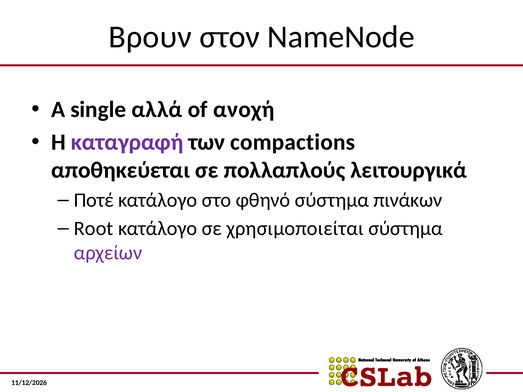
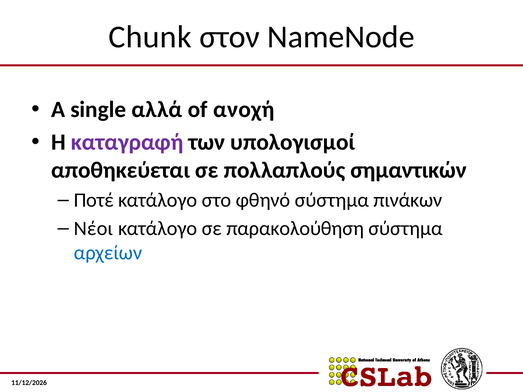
Βρουν: Βρουν -> Chunk (150, 37)
compactions: compactions -> υπολογισμοί (293, 142)
λειτουργικά: λειτουργικά -> σημαντικών (409, 170)
Root: Root -> Νέοι (94, 229)
χρησιμοποιείται: χρησιμοποιείται -> παρακολούθηση (295, 229)
αρχείων colour: purple -> blue (108, 253)
